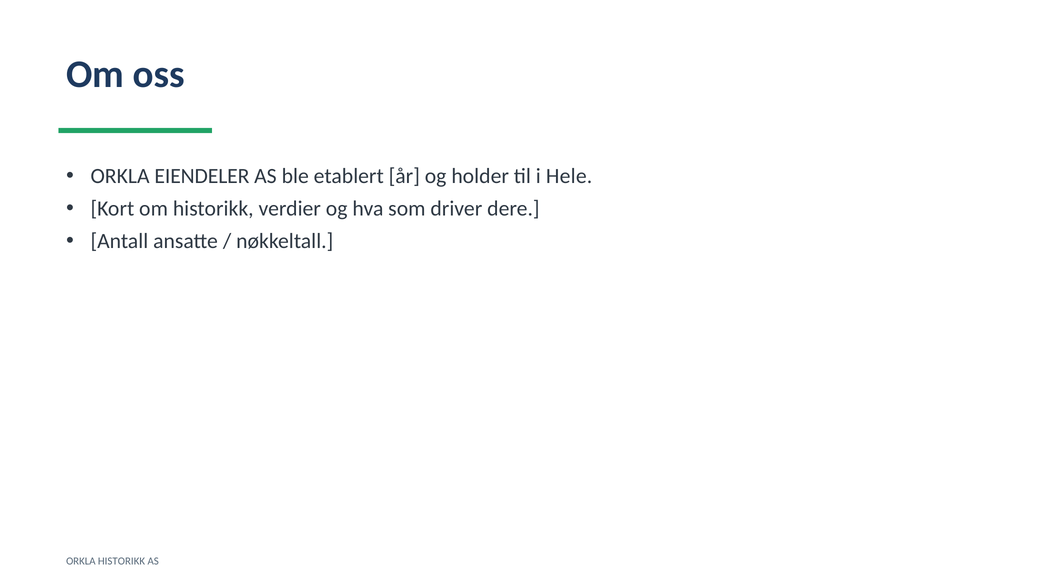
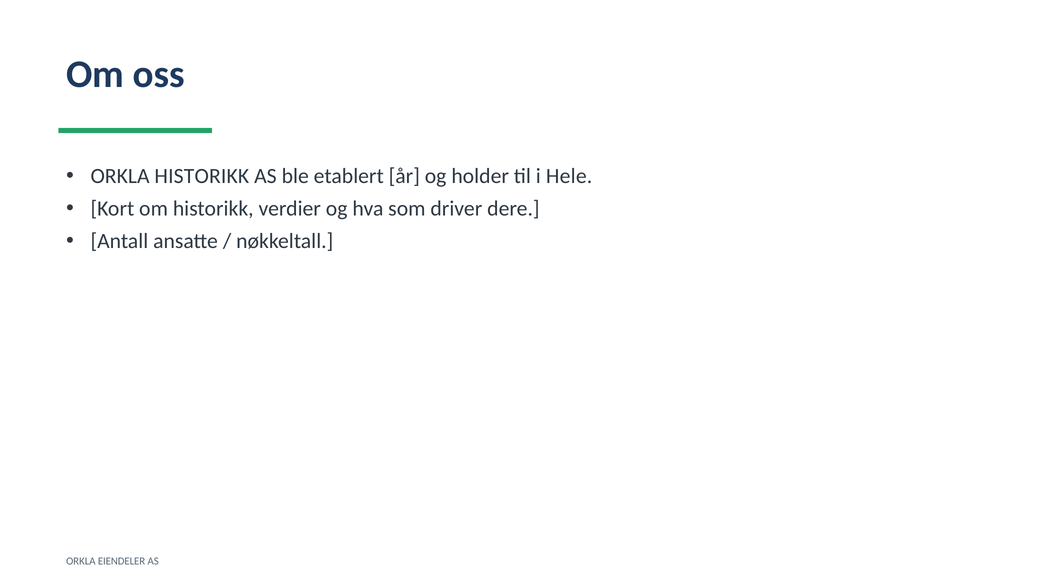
ORKLA EIENDELER: EIENDELER -> HISTORIKK (202, 176)
ORKLA HISTORIKK: HISTORIKK -> EIENDELER (122, 561)
